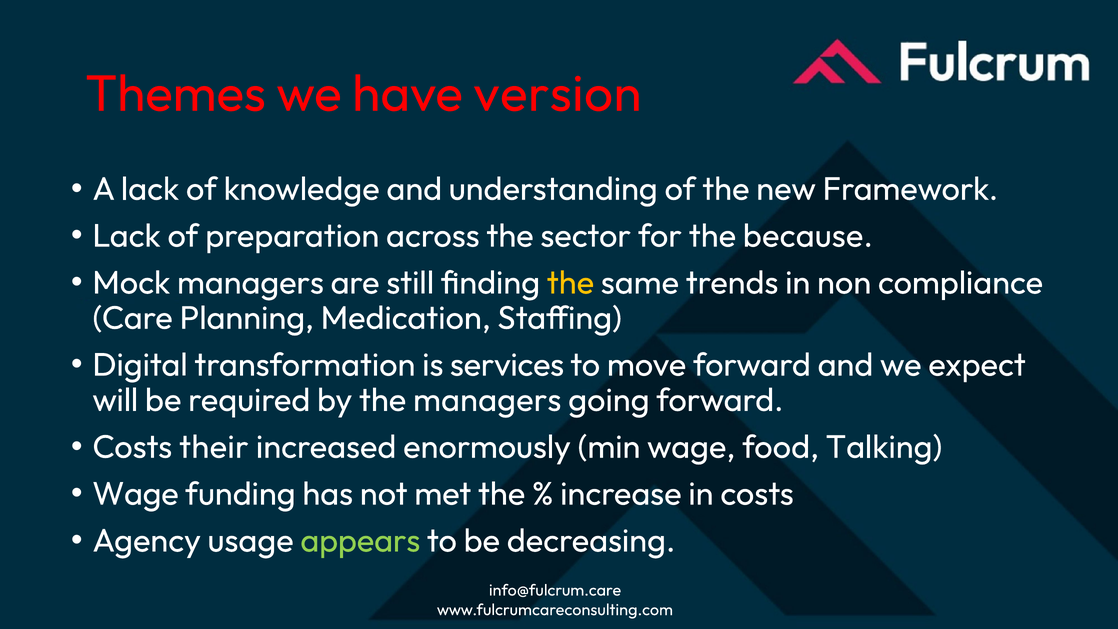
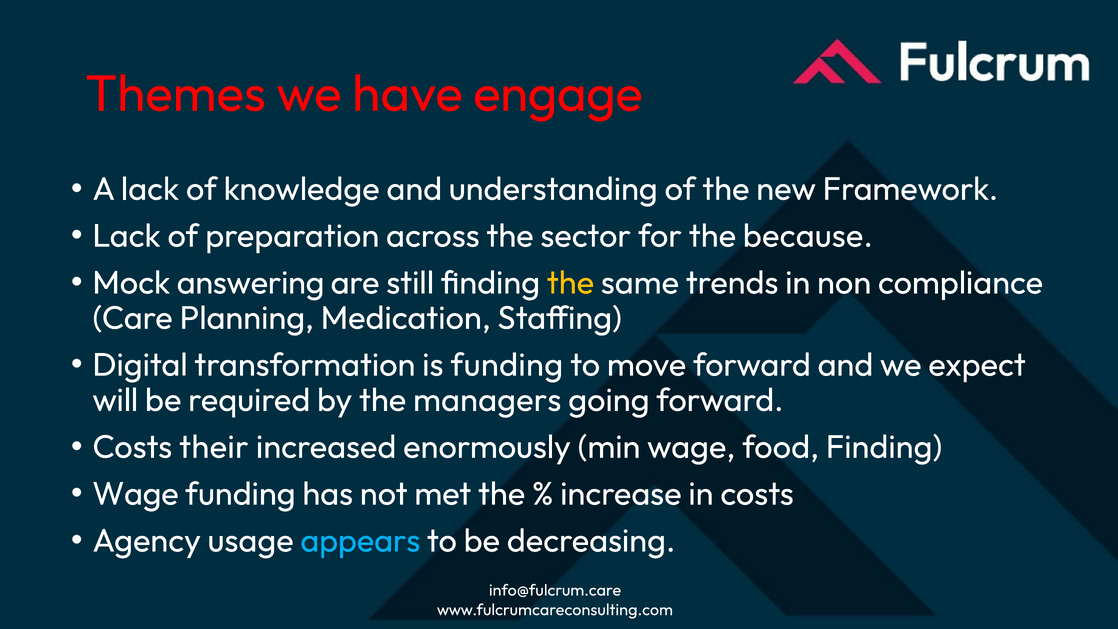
version: version -> engage (558, 94)
Mock managers: managers -> answering (251, 283)
is services: services -> funding (507, 365)
food Talking: Talking -> Finding (884, 447)
appears colour: light green -> light blue (360, 541)
